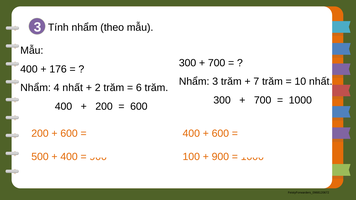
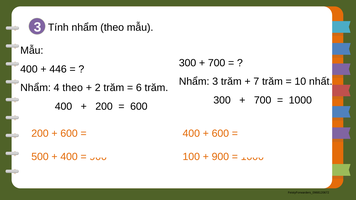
176: 176 -> 446 (58, 69)
4 nhất: nhất -> theo (73, 88)
